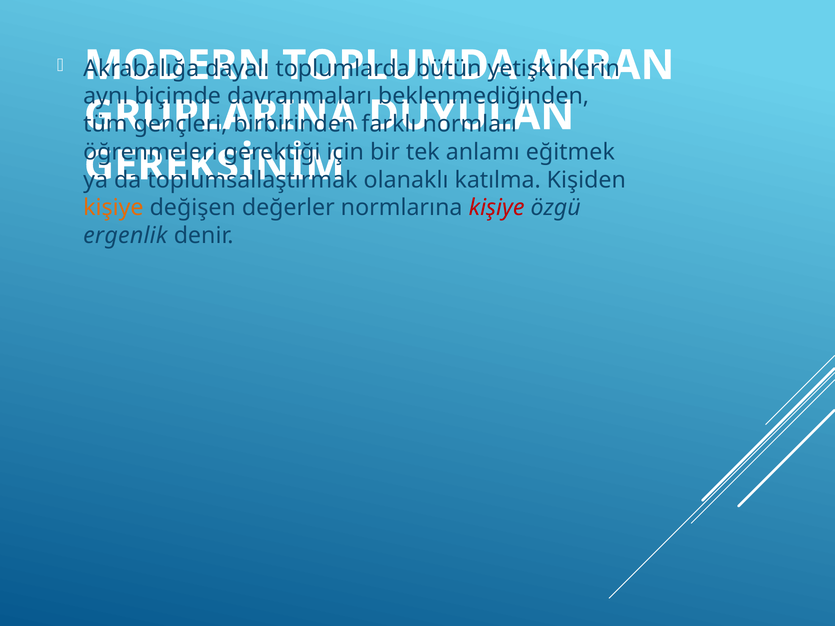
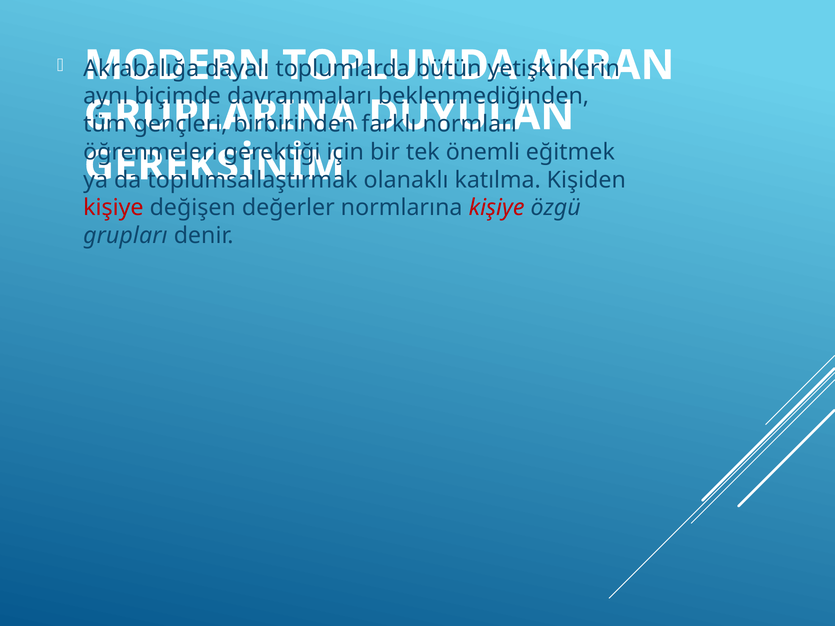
anlamı: anlamı -> önemli (483, 152)
kişiye colour: orange -> red (113, 208)
ergenlik: ergenlik -> grupları (125, 236)
